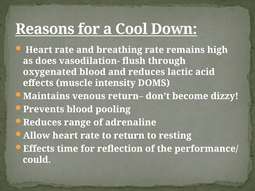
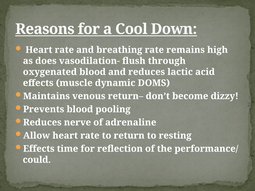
intensity: intensity -> dynamic (115, 83)
range: range -> nerve (77, 123)
